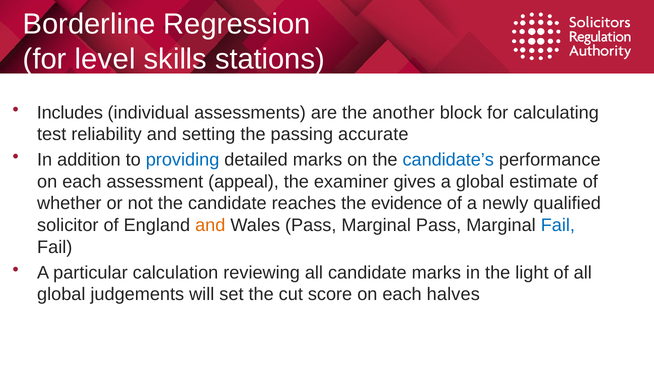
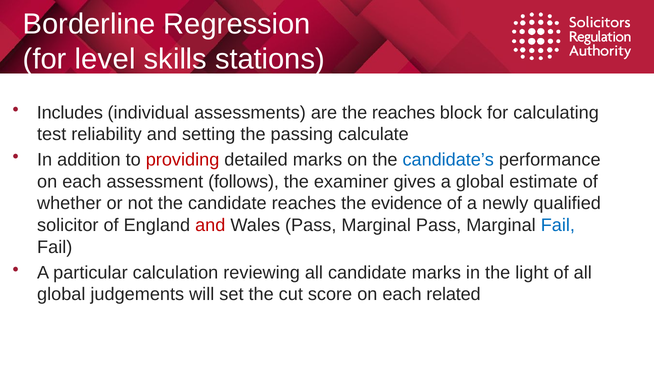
the another: another -> reaches (404, 113)
accurate: accurate -> calculate (373, 134)
providing colour: blue -> red (183, 160)
appeal: appeal -> follows (244, 182)
and colour: orange -> red (210, 225)
halves: halves -> related (453, 294)
